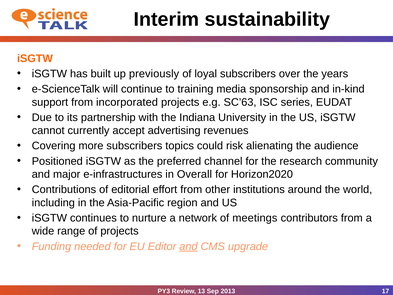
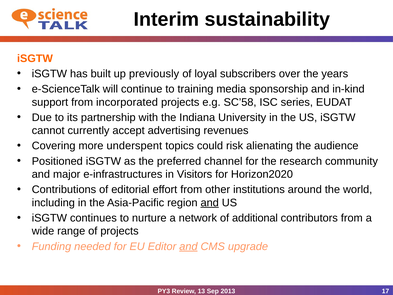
SC’63: SC’63 -> SC’58 (240, 102)
more subscribers: subscribers -> underspent (134, 146)
Overall: Overall -> Visitors (195, 174)
and underline: none -> present (210, 203)
meetings: meetings -> additional (255, 218)
